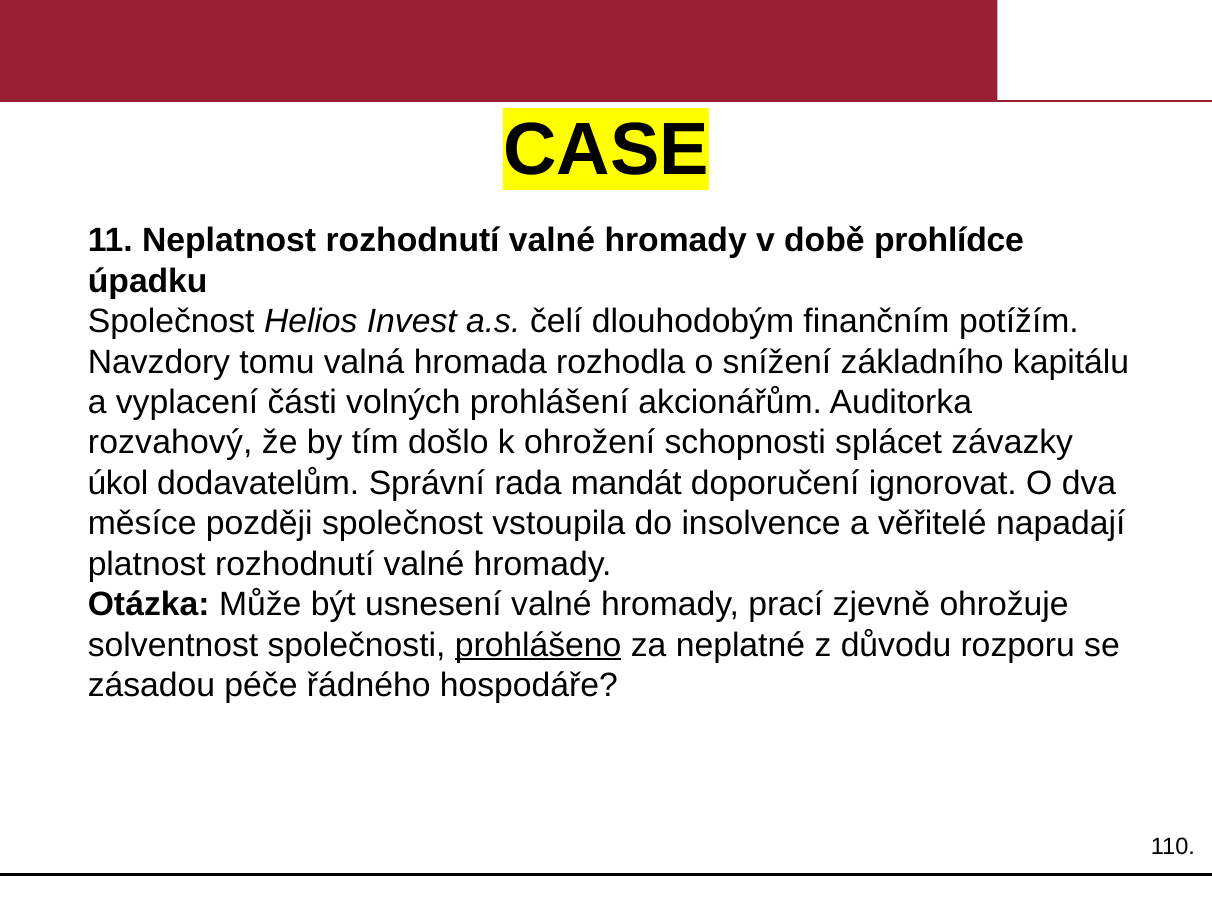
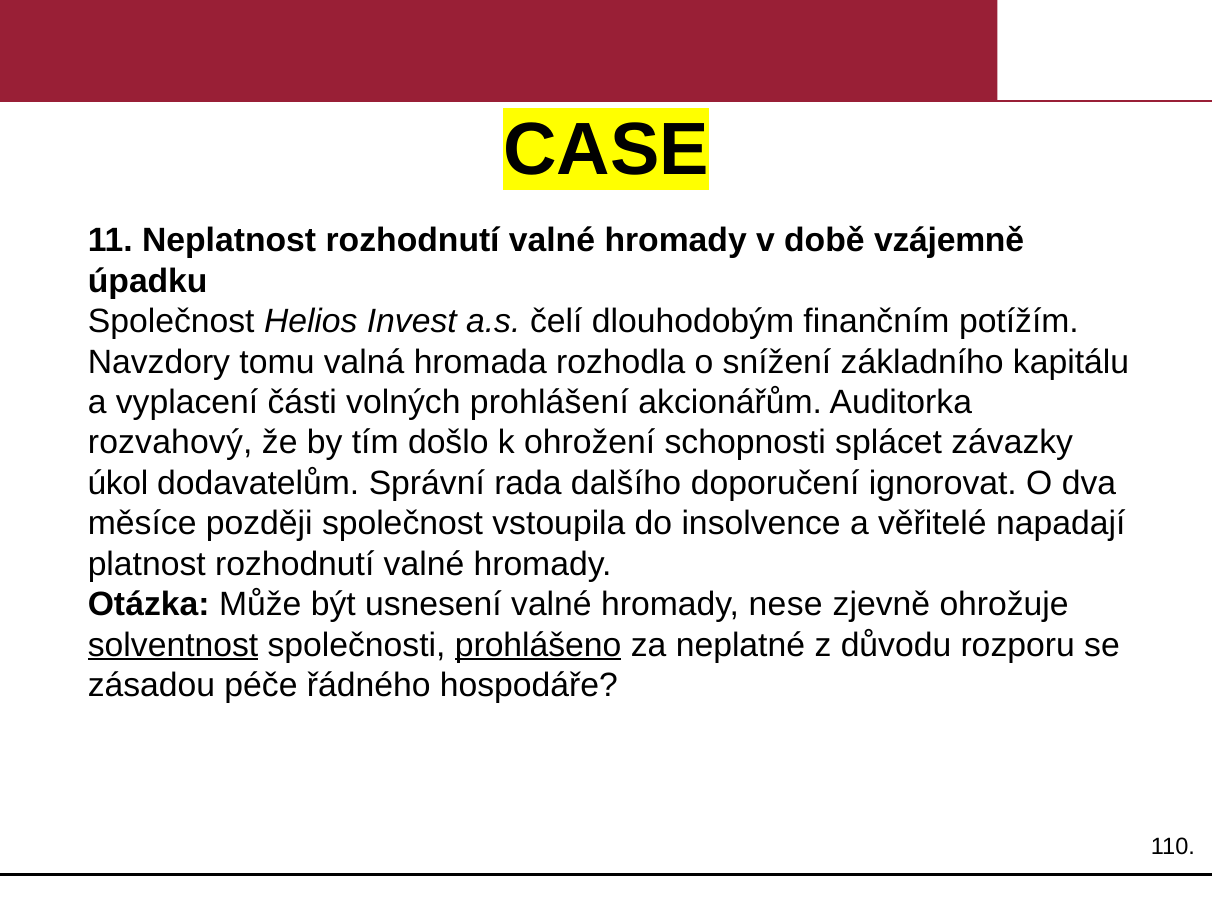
prohlídce: prohlídce -> vzájemně (949, 241)
mandát: mandát -> dalšího (626, 483)
prací: prací -> nese (786, 604)
solventnost underline: none -> present (173, 645)
